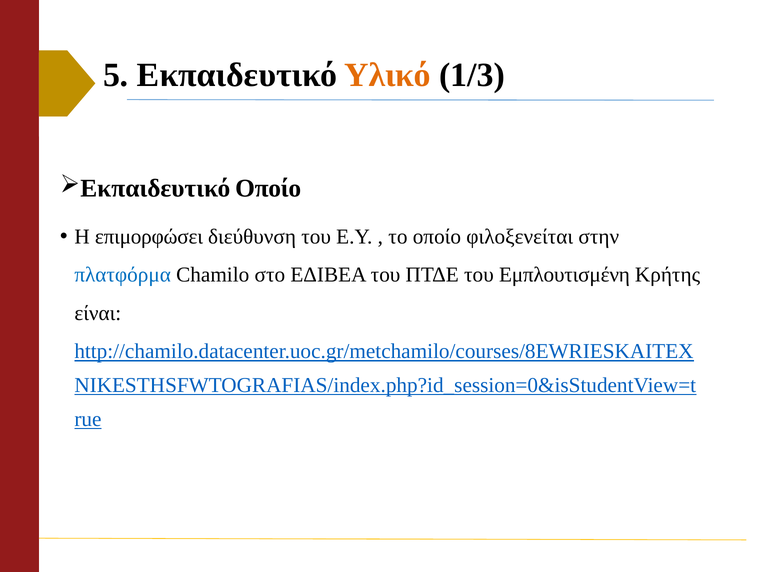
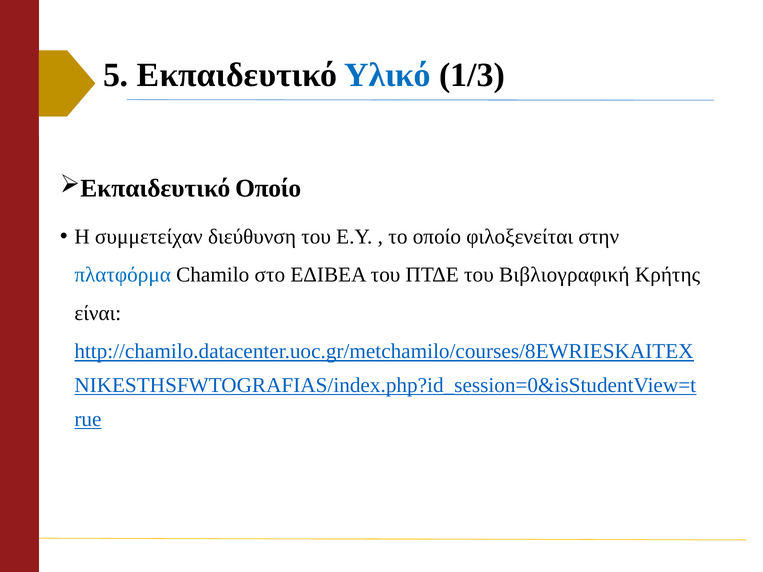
Υλικό colour: orange -> blue (388, 75)
επιμορφώσει: επιμορφώσει -> συμμετείχαν (149, 237)
Εμπλουτισμένη: Εμπλουτισμένη -> Βιβλιογραφική (564, 275)
